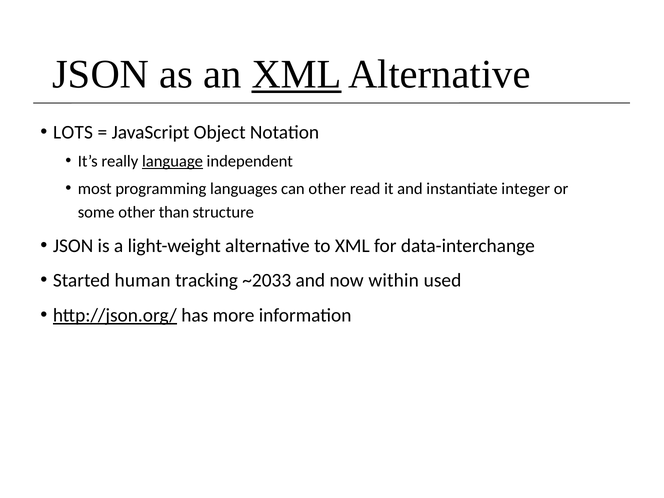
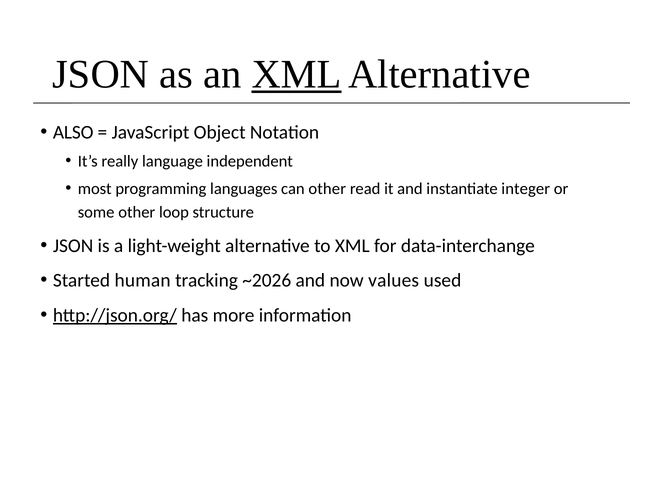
LOTS: LOTS -> ALSO (73, 132)
language underline: present -> none (172, 161)
than: than -> loop (174, 212)
~2033: ~2033 -> ~2026 (267, 281)
within: within -> values (394, 281)
